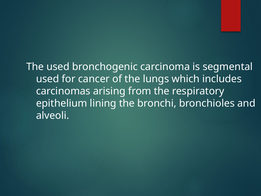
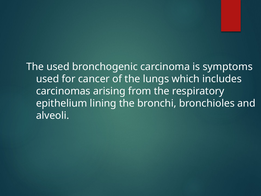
segmental: segmental -> symptoms (228, 67)
